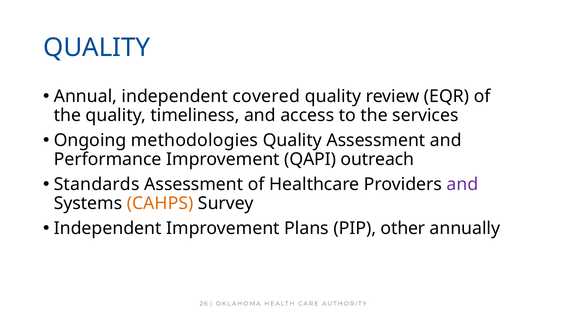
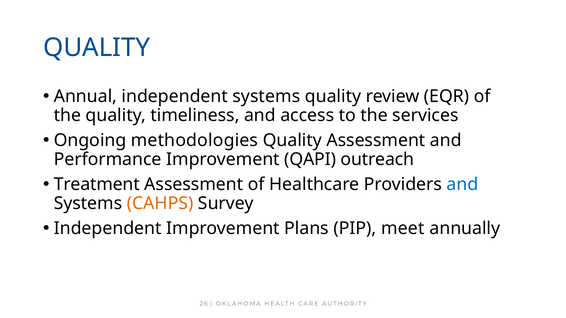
independent covered: covered -> systems (266, 96)
Standards: Standards -> Treatment (97, 185)
and colour: purple -> blue (462, 185)
other: other -> meet (403, 229)
